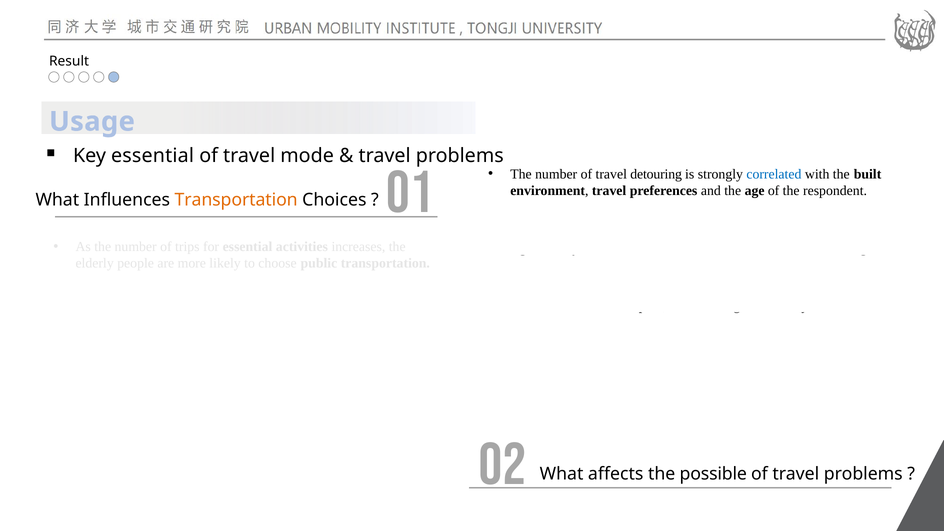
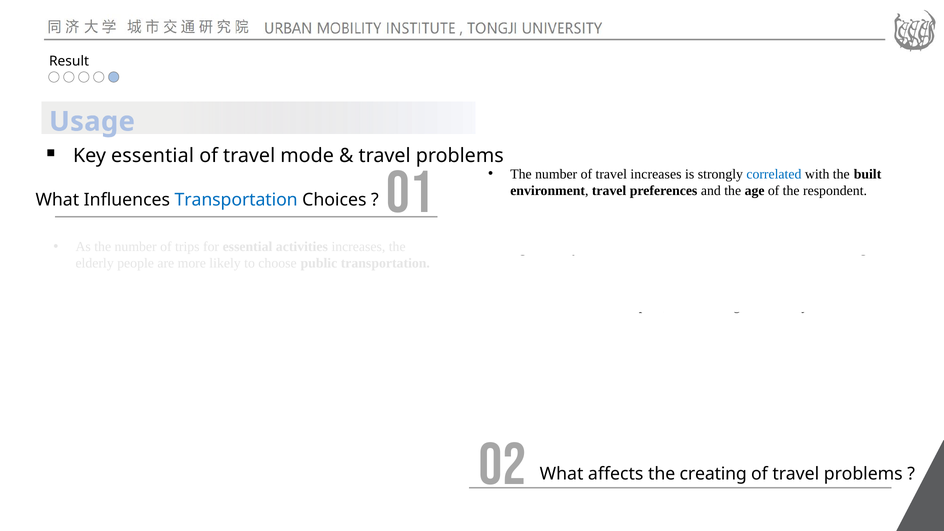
travel detouring: detouring -> increases (656, 174)
Transportation colour: orange -> blue (236, 200)
the possible: possible -> creating (713, 474)
